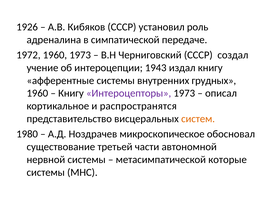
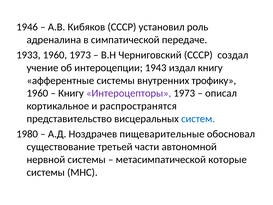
1926: 1926 -> 1946 (27, 27)
1972: 1972 -> 1933 (28, 55)
грудных: грудных -> трофику (214, 80)
систем colour: orange -> blue (198, 119)
микроскопическое: микроскопическое -> пищеварительные (162, 134)
